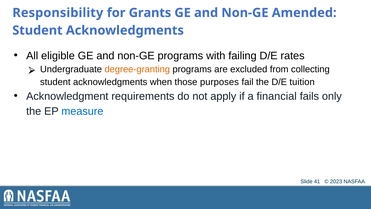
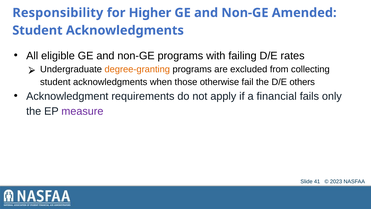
Grants: Grants -> Higher (150, 13)
purposes: purposes -> otherwise (220, 82)
tuition: tuition -> others (302, 82)
measure colour: blue -> purple (82, 111)
